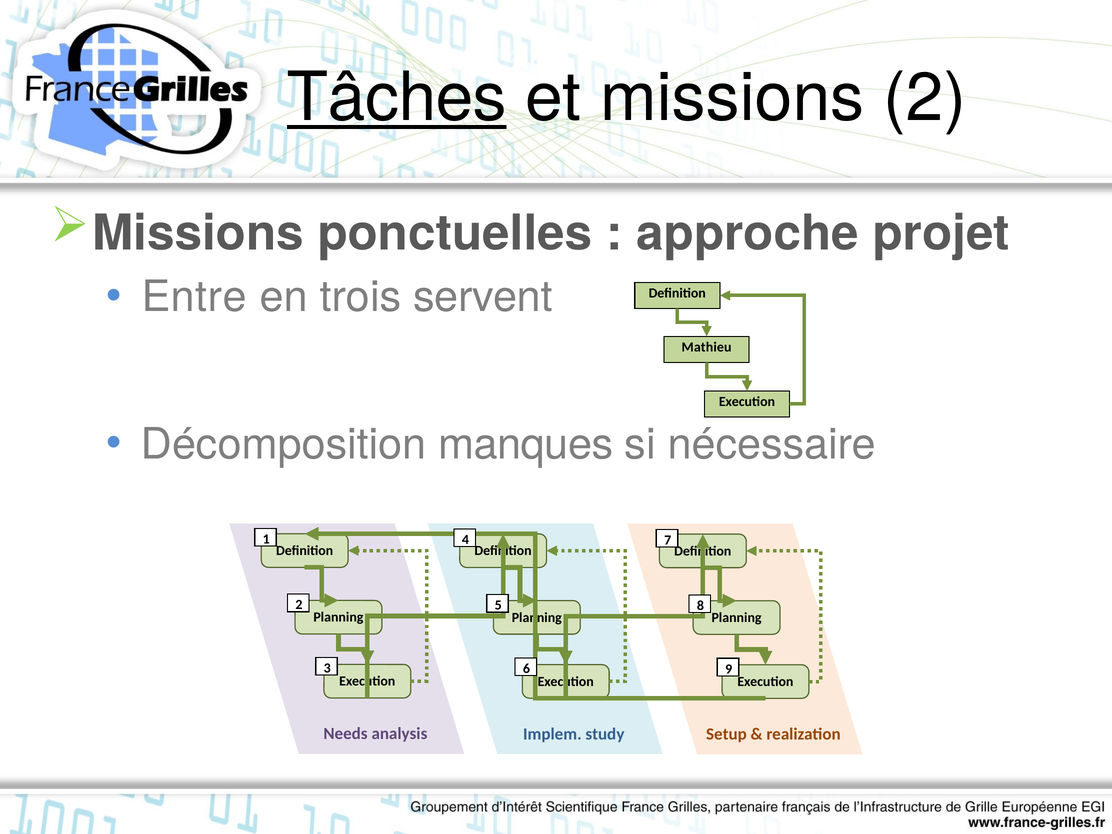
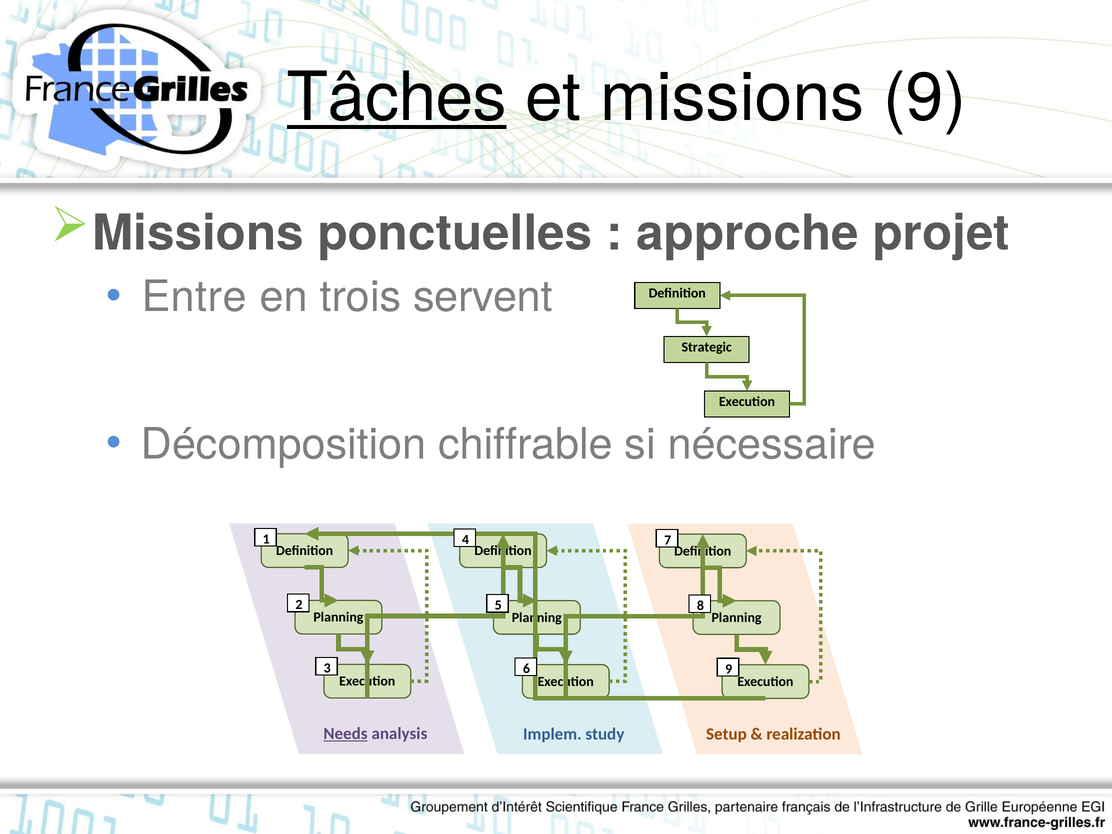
missions 2: 2 -> 9 (925, 98)
Mathieu: Mathieu -> Strategic (707, 347)
manques: manques -> chiffrable (526, 444)
Needs underline: none -> present (345, 734)
